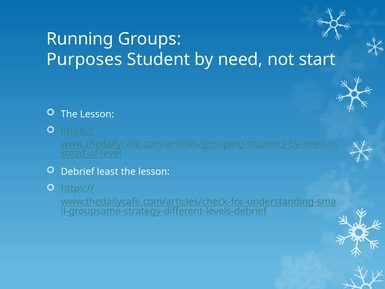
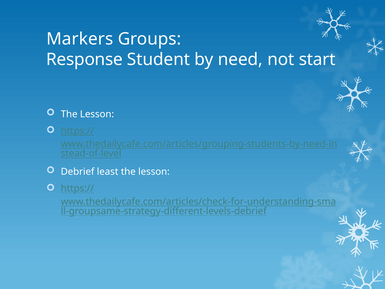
Running: Running -> Markers (80, 39)
Purposes: Purposes -> Response (84, 59)
